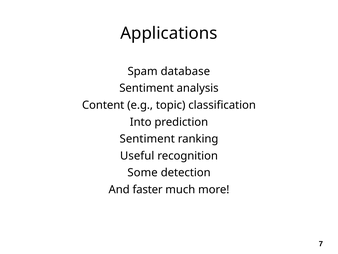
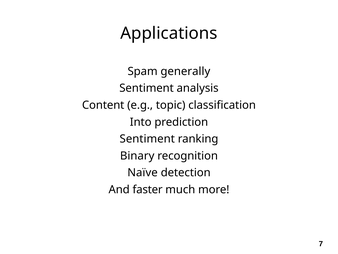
database: database -> generally (185, 71)
Useful: Useful -> Binary (137, 156)
Some: Some -> Naïve (143, 172)
